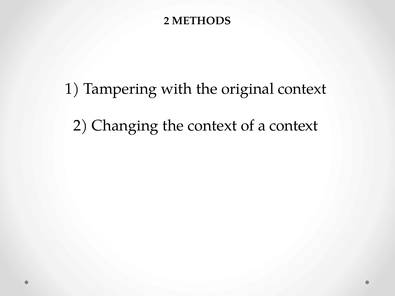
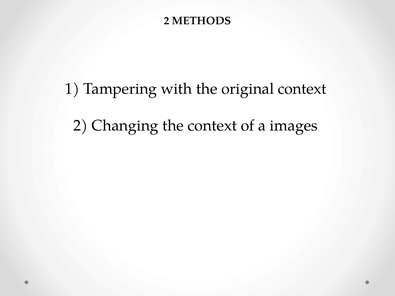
a context: context -> images (294, 126)
